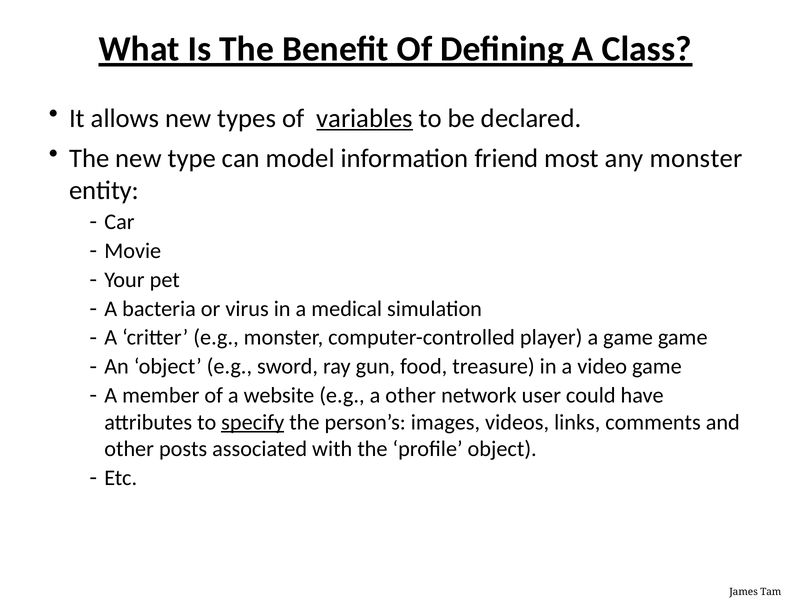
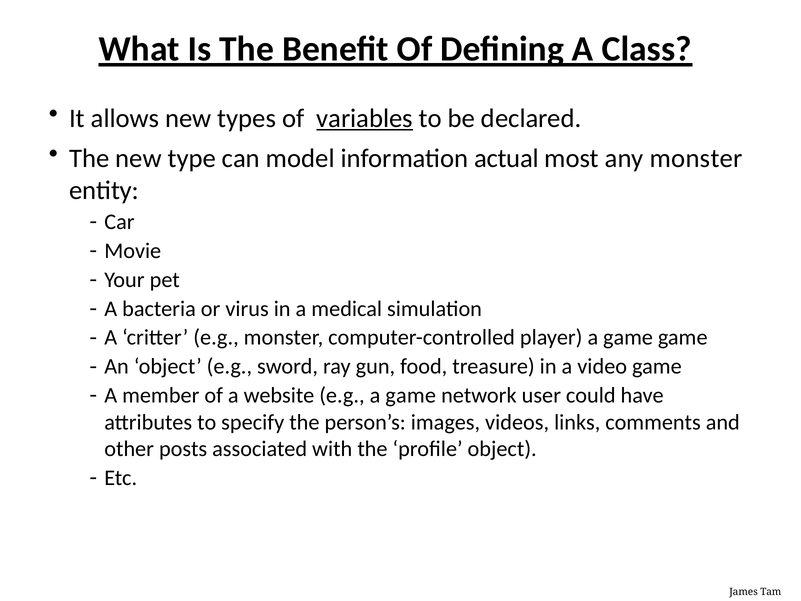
friend: friend -> actual (507, 158)
e.g a other: other -> game (411, 395)
specify underline: present -> none (253, 422)
